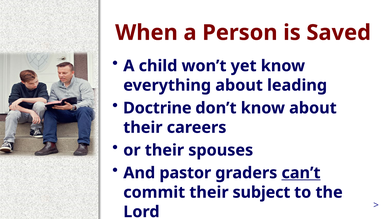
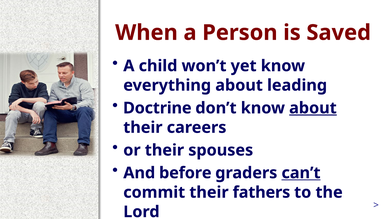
about underline: none -> present (313, 108)
pastor: pastor -> before (185, 173)
subject: subject -> fathers (261, 192)
